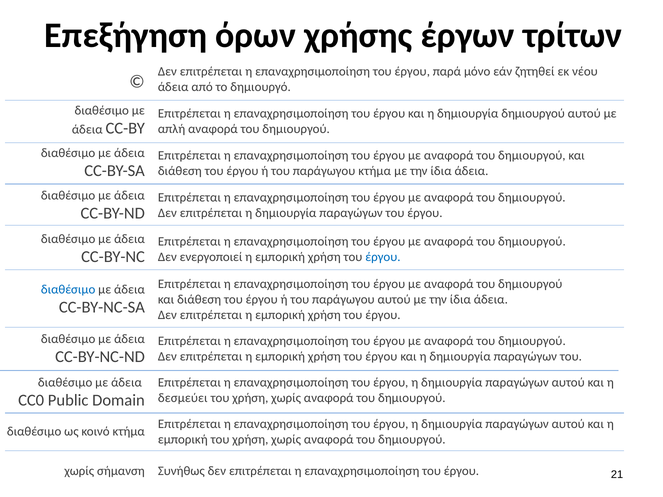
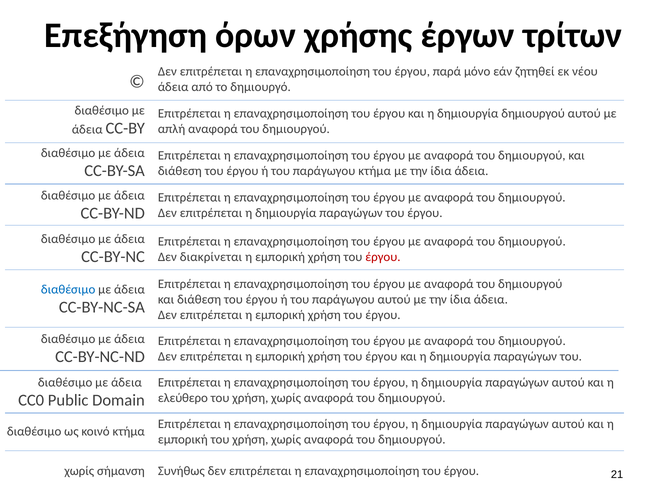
ενεργοποιεί: ενεργοποιεί -> διακρίνεται (211, 257)
έργου colour: blue -> red (383, 257)
δεσμεύει: δεσμεύει -> ελεύθερο (183, 398)
